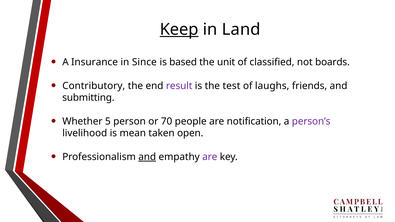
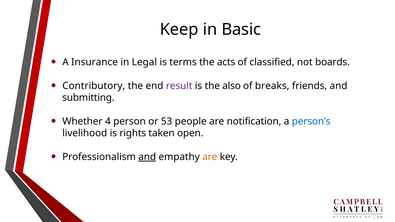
Keep underline: present -> none (179, 29)
Land: Land -> Basic (241, 29)
Since: Since -> Legal (144, 62)
based: based -> terms (183, 62)
unit: unit -> acts (226, 62)
test: test -> also (232, 86)
laughs: laughs -> breaks (272, 86)
5: 5 -> 4 (108, 121)
70: 70 -> 53 (167, 121)
person’s colour: purple -> blue (311, 121)
mean: mean -> rights (133, 133)
are colour: purple -> orange (210, 157)
